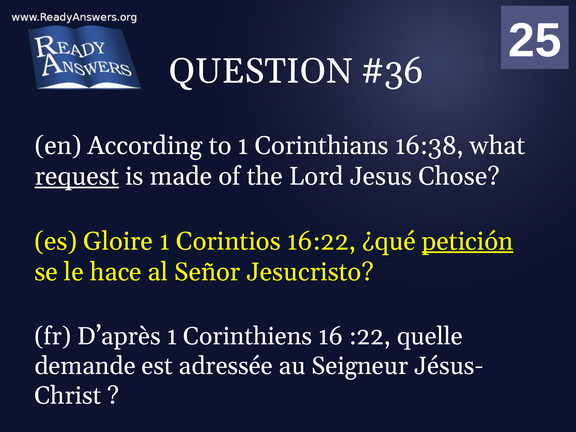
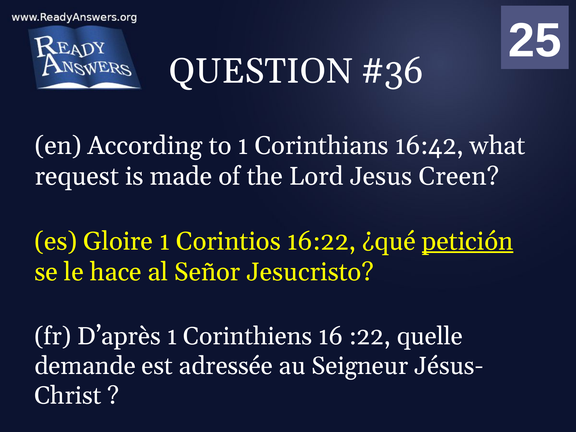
16:38: 16:38 -> 16:42 (429, 146)
request underline: present -> none (77, 176)
Chose: Chose -> Creen (459, 176)
